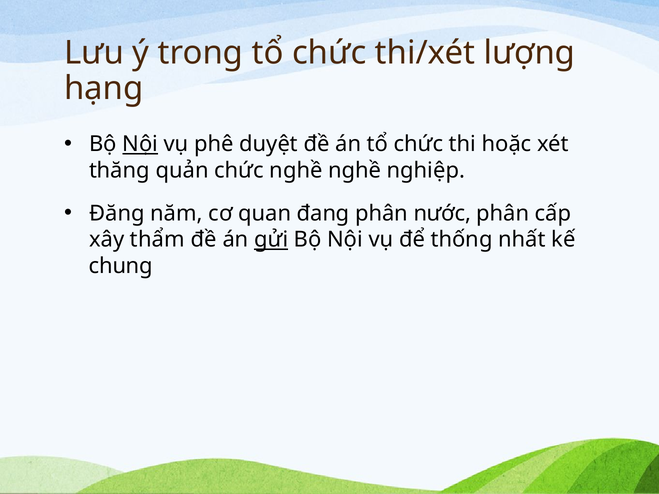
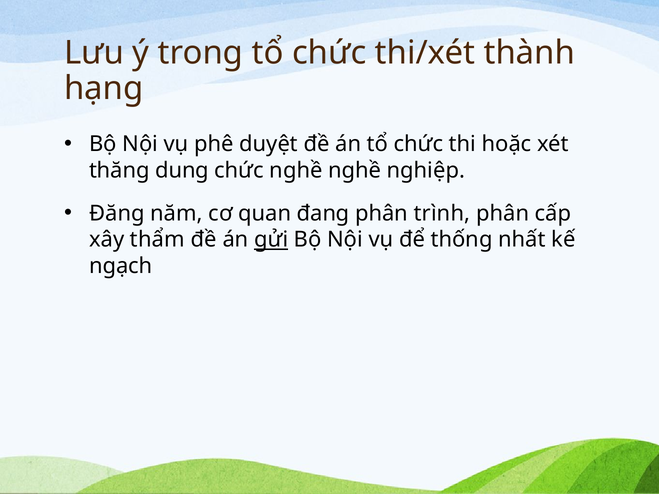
lượng: lượng -> thành (529, 53)
Nội underline: present -> none (140, 144)
quản: quản -> dung (182, 171)
nước: nước -> trình (442, 214)
chung: chung -> ngạch (121, 266)
